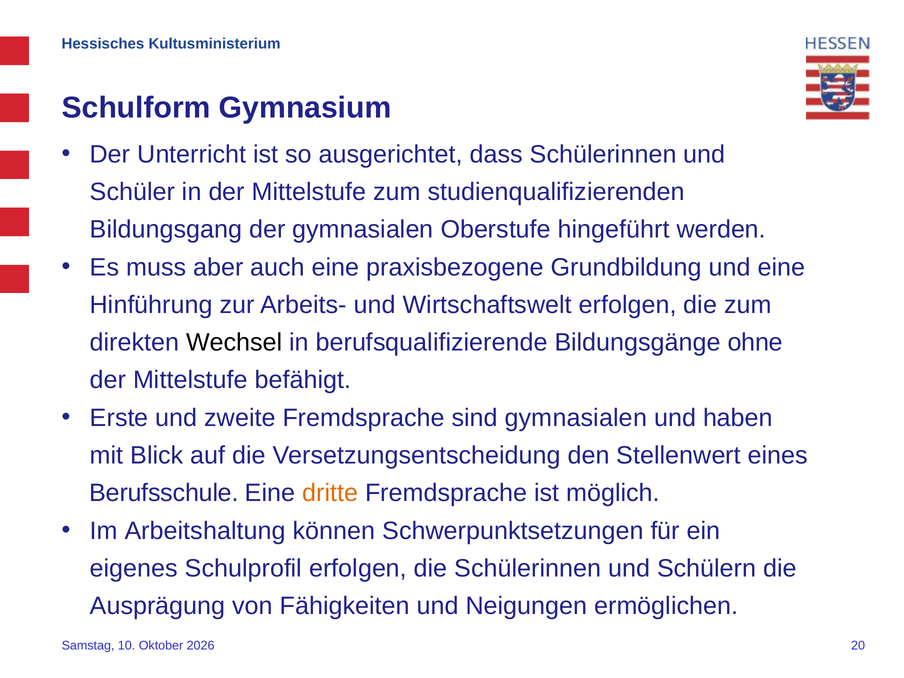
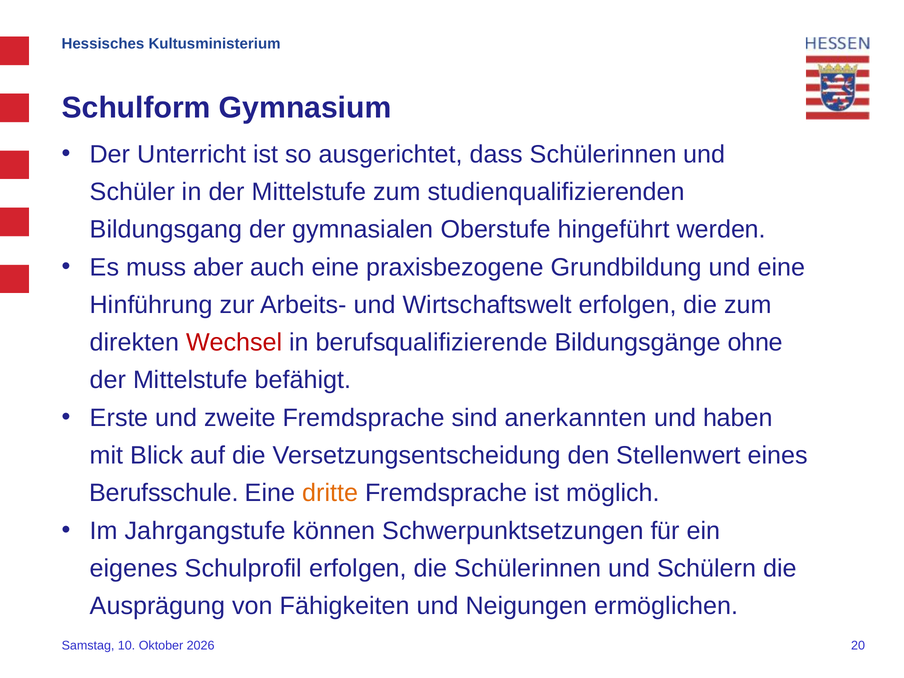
Wechsel colour: black -> red (234, 343)
sind gymnasialen: gymnasialen -> anerkannten (576, 418)
Arbeitshaltung: Arbeitshaltung -> Jahrgangstufe (205, 531)
